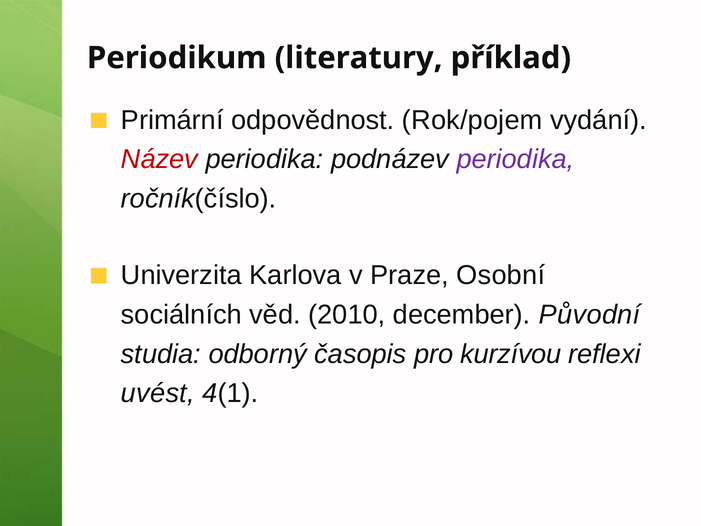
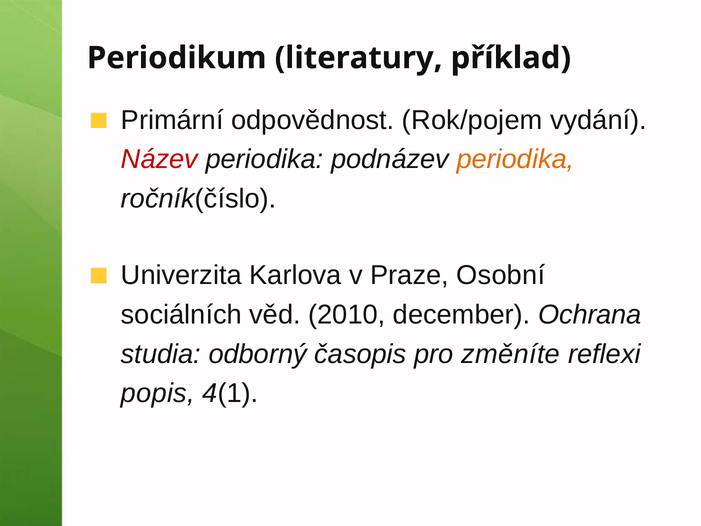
periodika colour: purple -> orange (515, 159)
Původní: Původní -> Ochrana (590, 315)
kurzívou: kurzívou -> změníte (511, 354)
uvést: uvést -> popis (158, 393)
